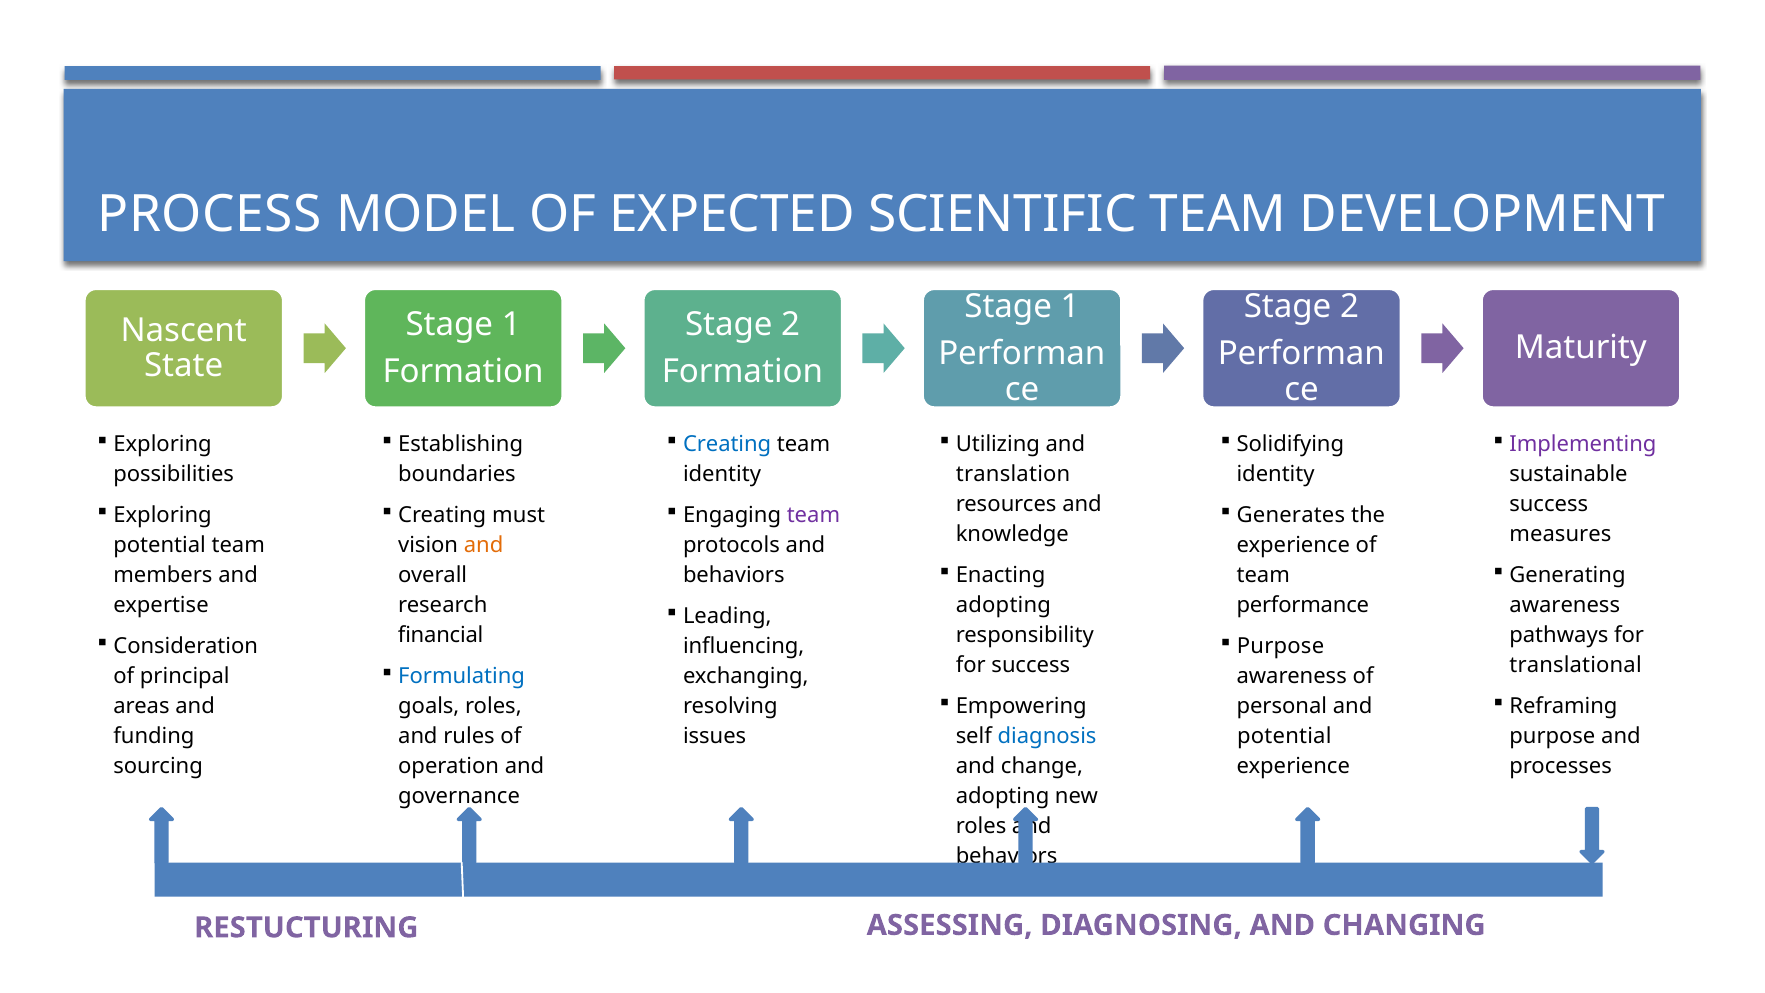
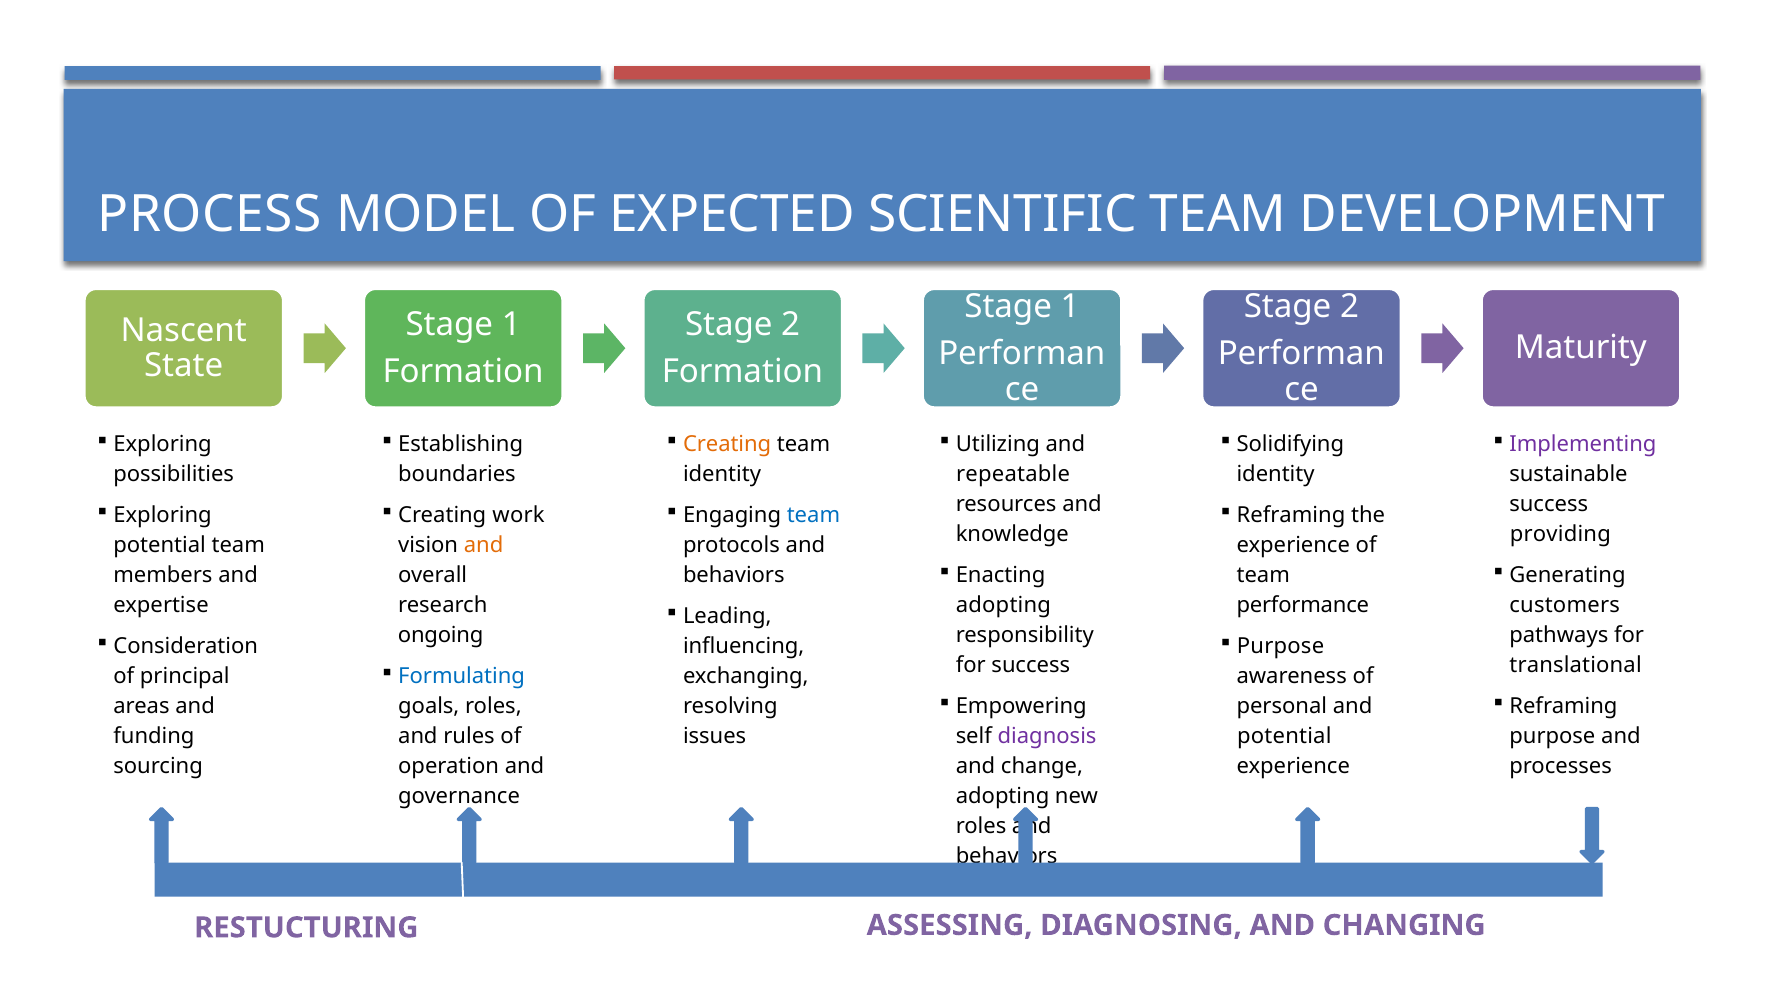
Creating colour: blue -> orange (727, 444)
translation: translation -> repeatable (1013, 474)
must: must -> work (519, 515)
team colour: purple -> blue (813, 515)
Generates: Generates -> Reframing (1291, 515)
measures: measures -> providing (1560, 534)
awareness: awareness -> customers (1565, 605)
financial: financial -> ongoing (441, 635)
diagnosis colour: blue -> purple (1047, 736)
